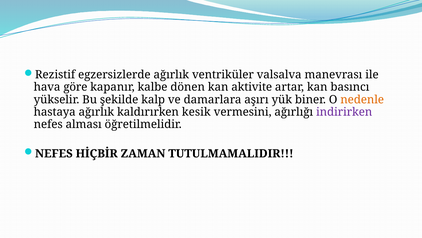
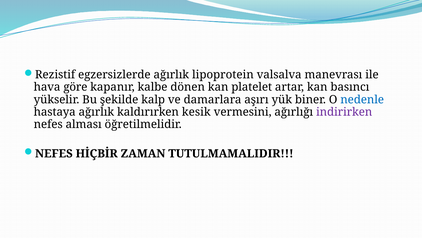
ventriküler: ventriküler -> lipoprotein (223, 75)
aktivite: aktivite -> platelet (252, 87)
nedenle colour: orange -> blue (362, 99)
